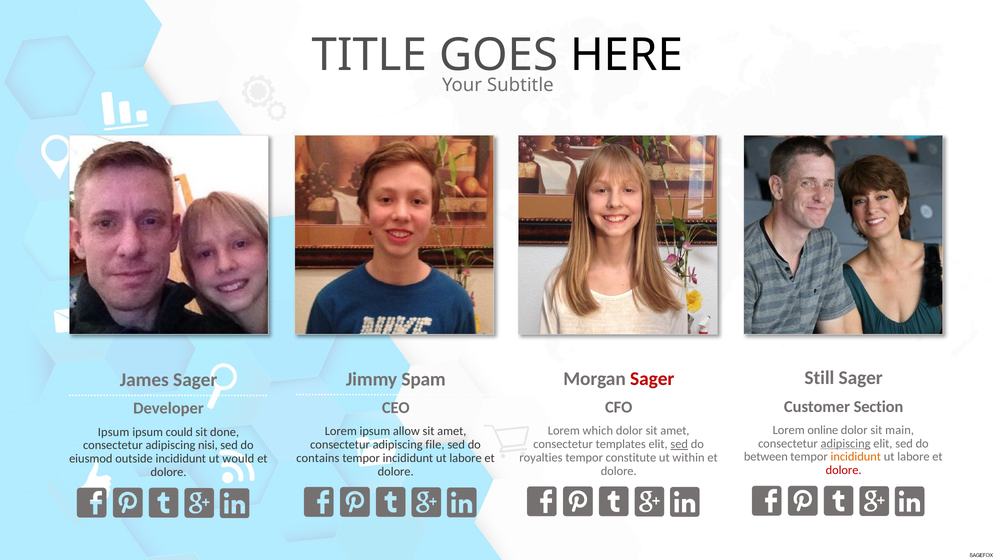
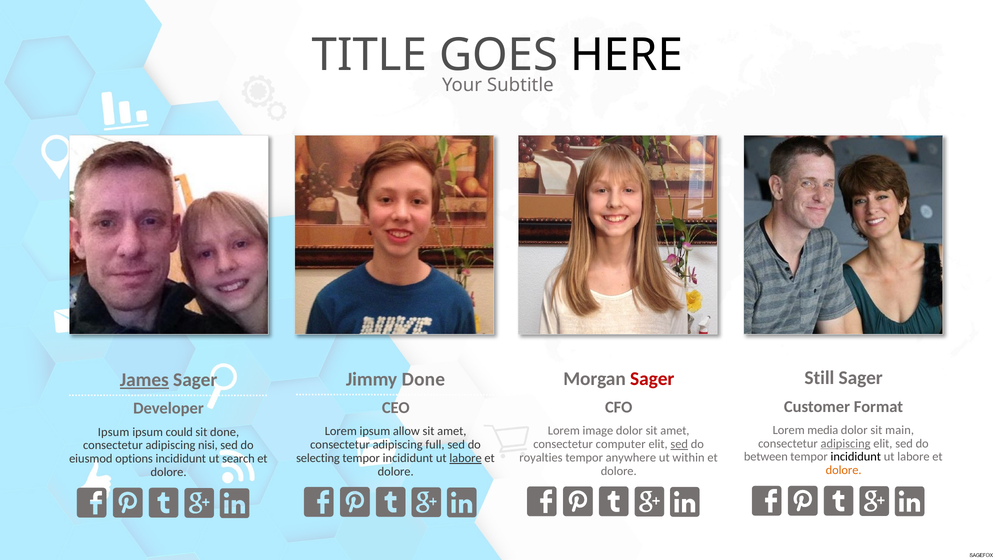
Jimmy Spam: Spam -> Done (423, 379)
James underline: none -> present (144, 380)
Section: Section -> Format (878, 406)
online: online -> media (823, 430)
which: which -> image (598, 430)
templates: templates -> computer (621, 444)
file: file -> full (435, 444)
incididunt colour: orange -> black (856, 457)
constitute: constitute -> anywhere (631, 457)
contains: contains -> selecting (318, 458)
labore underline: none -> present (466, 458)
outside: outside -> options (134, 459)
would: would -> search (238, 459)
dolore colour: red -> orange (844, 470)
